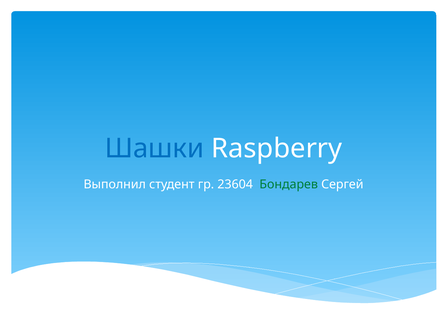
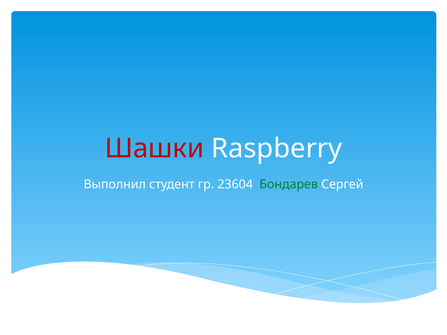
Шашки colour: blue -> red (154, 149)
